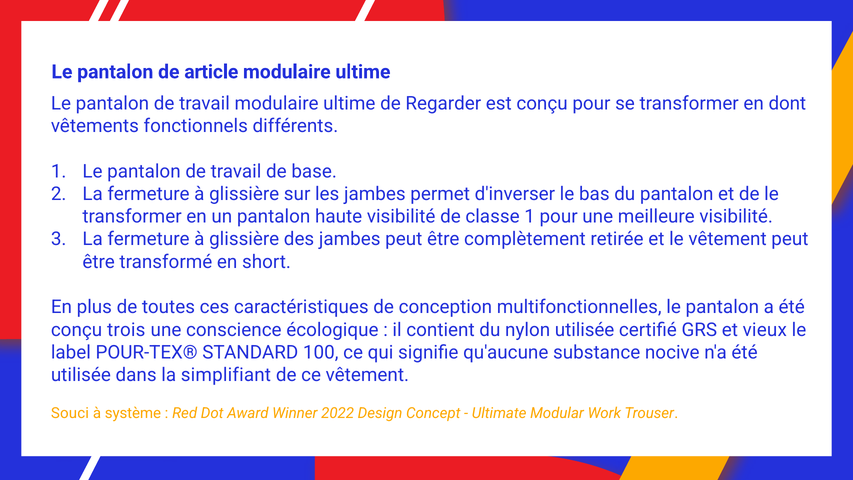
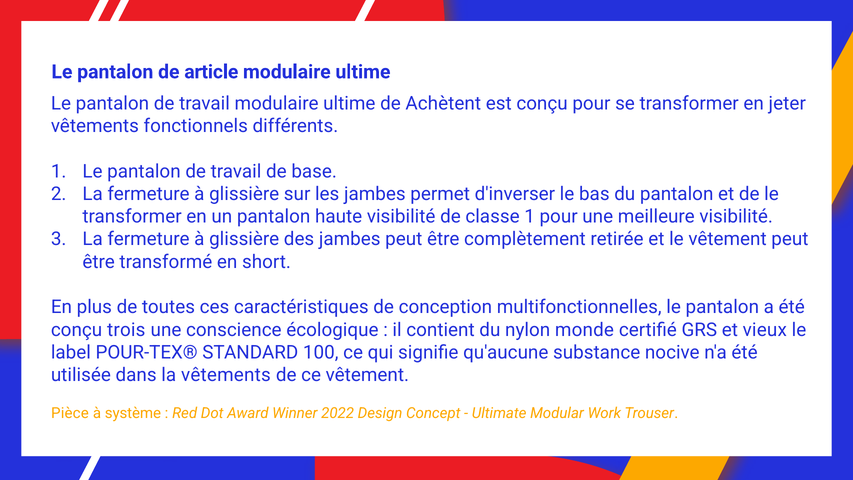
Regarder: Regarder -> Achètent (443, 103)
dont: dont -> jeter (787, 103)
nylon utilisée: utilisée -> monde (584, 330)
la simplifiant: simplifiant -> vêtements (226, 375)
Souci: Souci -> Pièce (70, 413)
